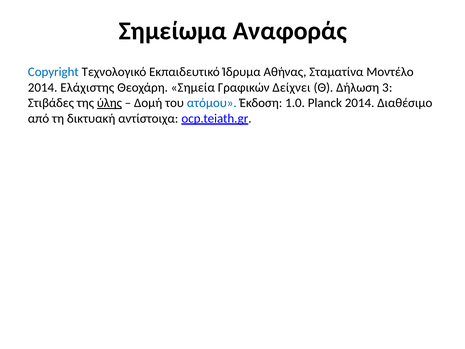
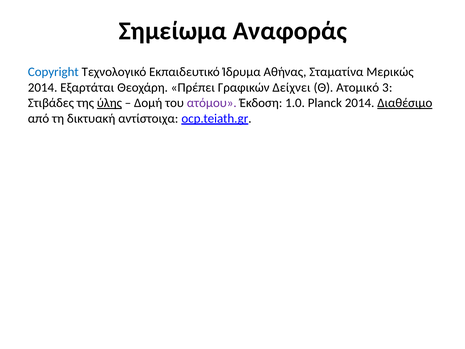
Μοντέλο: Μοντέλο -> Μερικώς (390, 72)
Ελάχιστης: Ελάχιστης -> Εξαρτάται (87, 87)
Σημεία: Σημεία -> Πρέπει (193, 87)
Δήλωση: Δήλωση -> Ατομικό (358, 87)
ατόμου colour: blue -> purple (212, 103)
Διαθέσιμο underline: none -> present (405, 103)
